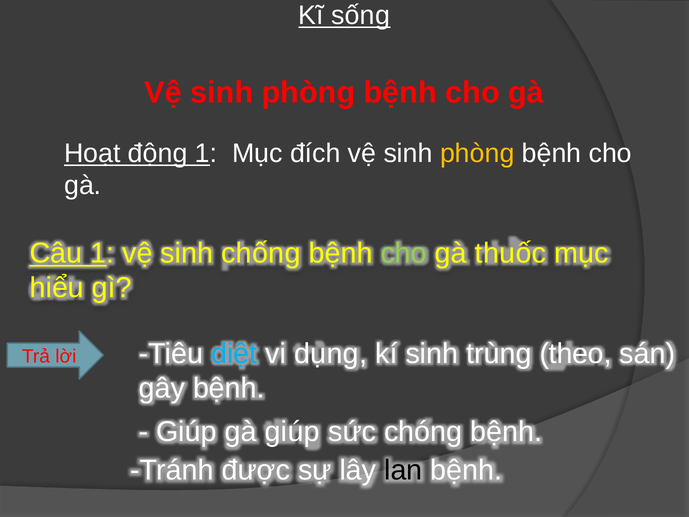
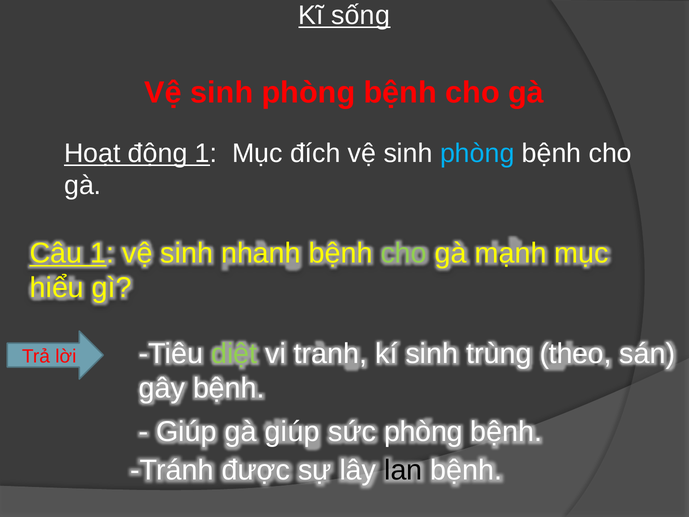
phòng colour: yellow -> light blue (477, 153)
chống: chống -> nhanh (261, 253)
thuốc: thuốc -> mạnh (511, 253)
diệt colour: light blue -> light green (234, 353)
dụng: dụng -> tranh (331, 353)
sức chóng: chóng -> phòng (423, 432)
